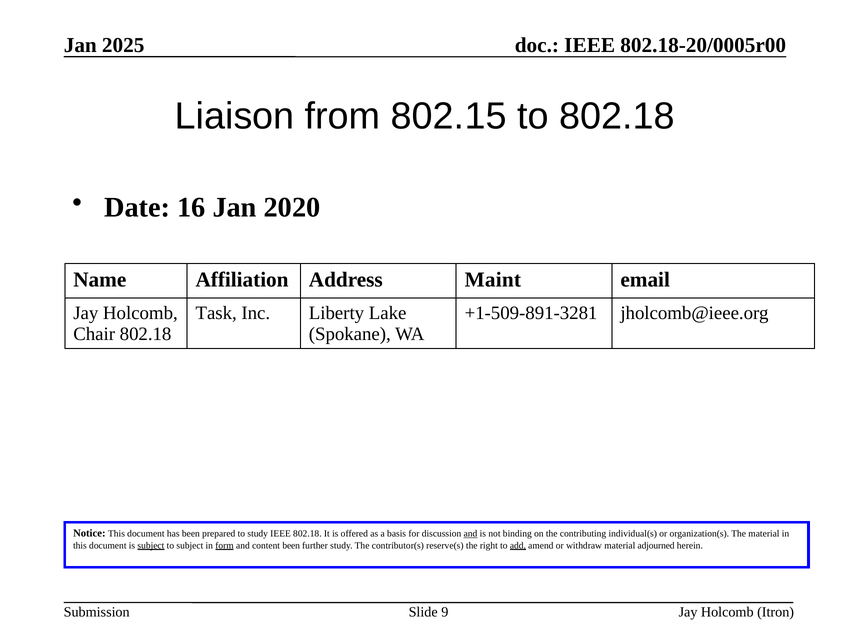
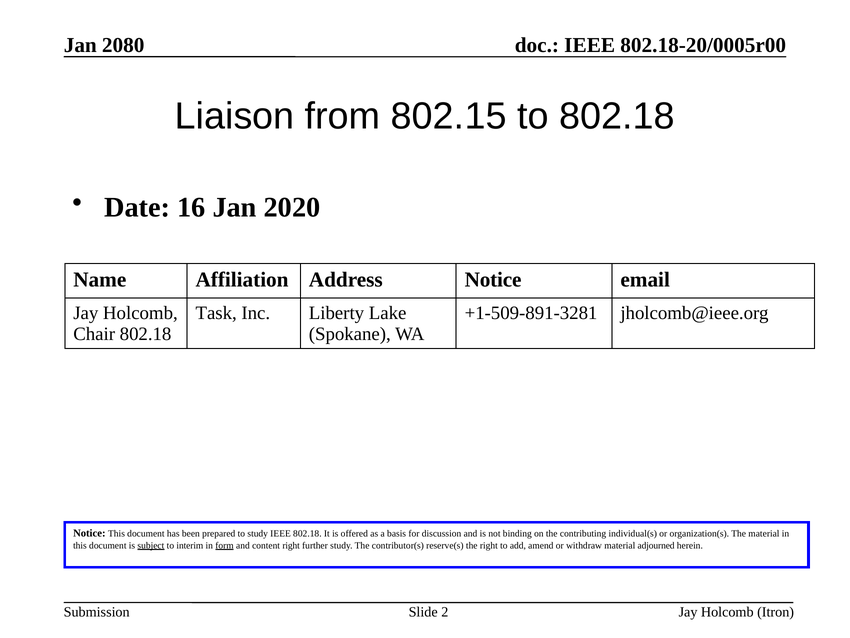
2025: 2025 -> 2080 (123, 45)
Address Maint: Maint -> Notice (493, 279)
and underline: present -> none (471, 533)
to subject: subject -> interim (190, 545)
content been: been -> right (291, 545)
add underline: present -> none (518, 545)
9: 9 -> 2 (445, 611)
